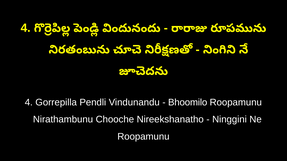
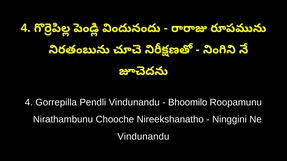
Roopamunu: Roopamunu -> Vindunandu (143, 137)
